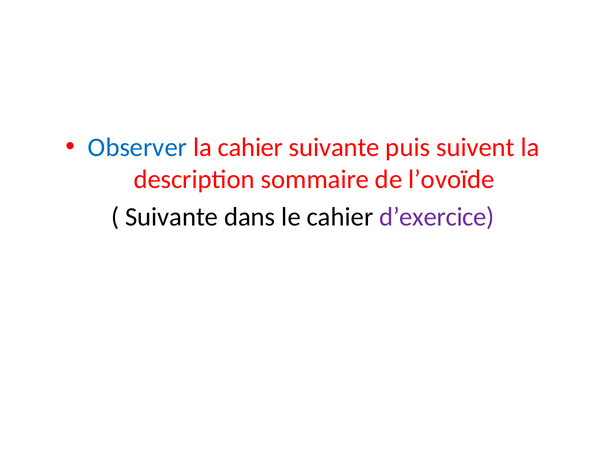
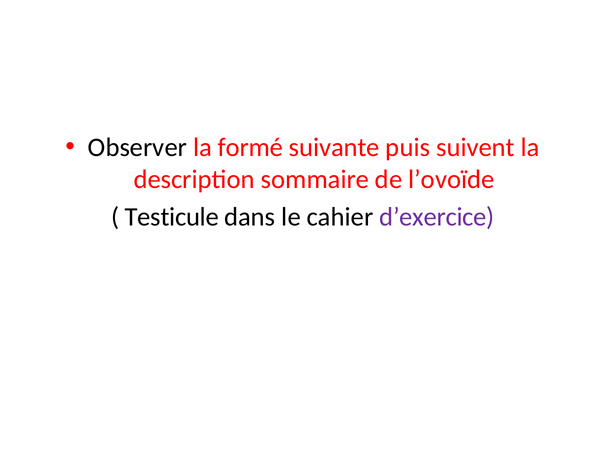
Observer colour: blue -> black (137, 147)
la cahier: cahier -> formé (251, 147)
Suivante: Suivante -> Testicule (172, 217)
